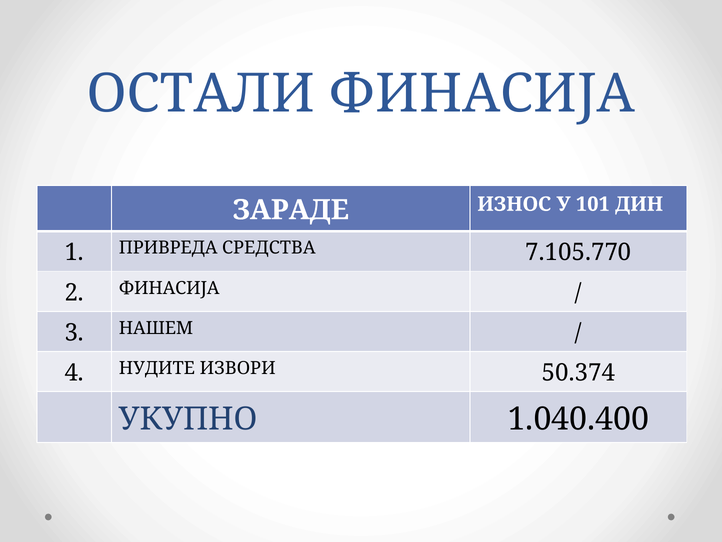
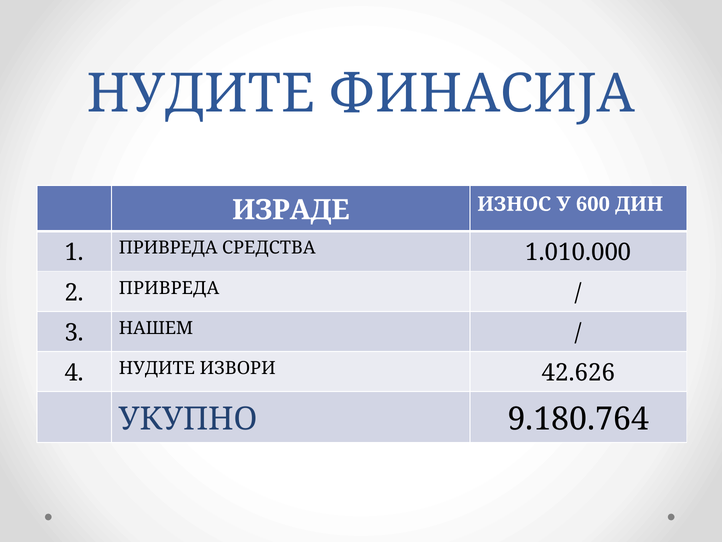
ОСТАЛИ: ОСТАЛИ -> НУДИТЕ (201, 94)
ЗАРАДЕ: ЗАРАДЕ -> ИЗРАДЕ (291, 210)
101: 101 -> 600 (593, 204)
7.105.770: 7.105.770 -> 1.010.000 (578, 252)
2 ФИНАСИЈА: ФИНАСИЈА -> ПРИВРЕДА (169, 288)
50.374: 50.374 -> 42.626 (578, 373)
1.040.400: 1.040.400 -> 9.180.764 (578, 419)
